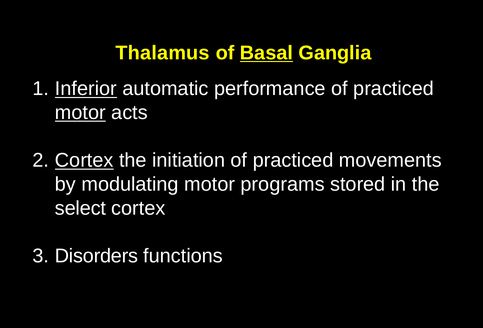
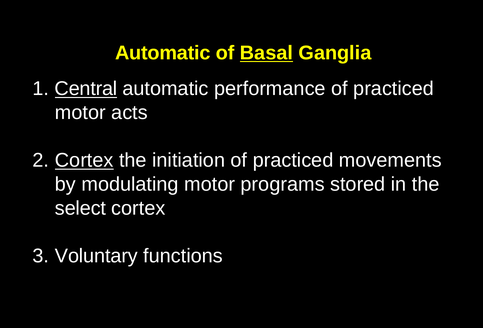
Thalamus: Thalamus -> Automatic (163, 53)
Inferior: Inferior -> Central (86, 89)
motor underline: present -> none (80, 113)
Disorders: Disorders -> Voluntary (96, 256)
